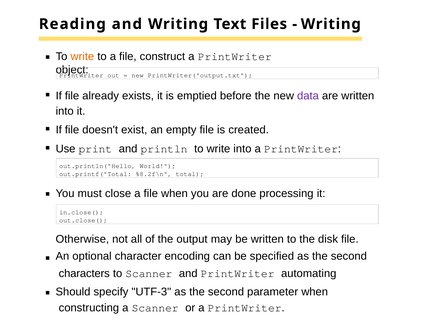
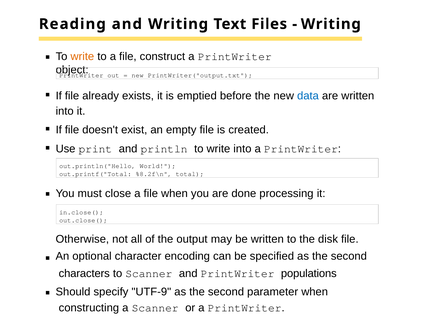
data colour: purple -> blue (308, 96)
automating: automating -> populations (309, 273)
UTF-3: UTF-3 -> UTF-9 (151, 292)
